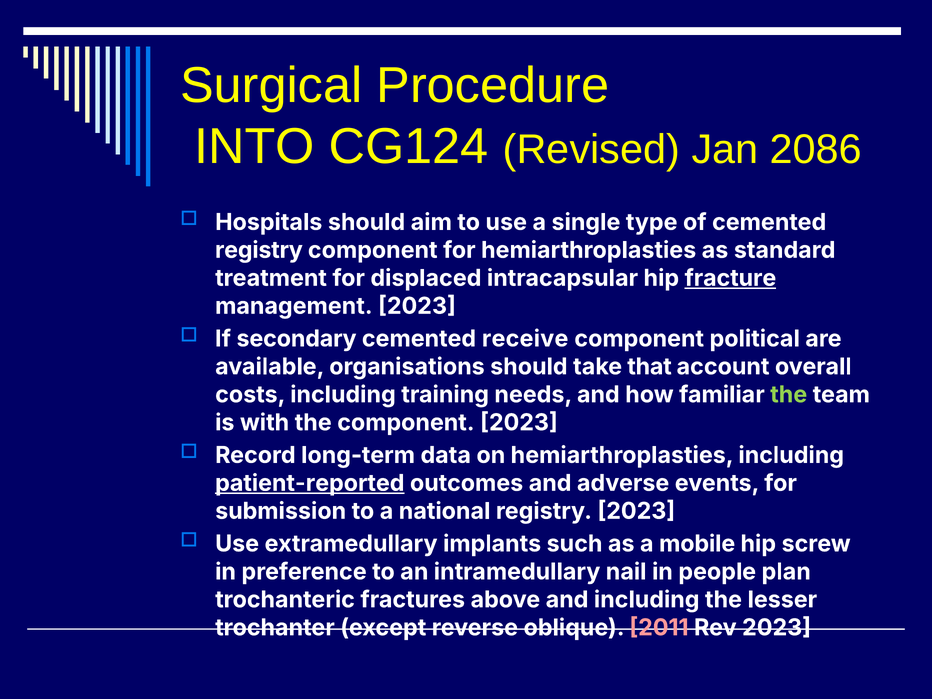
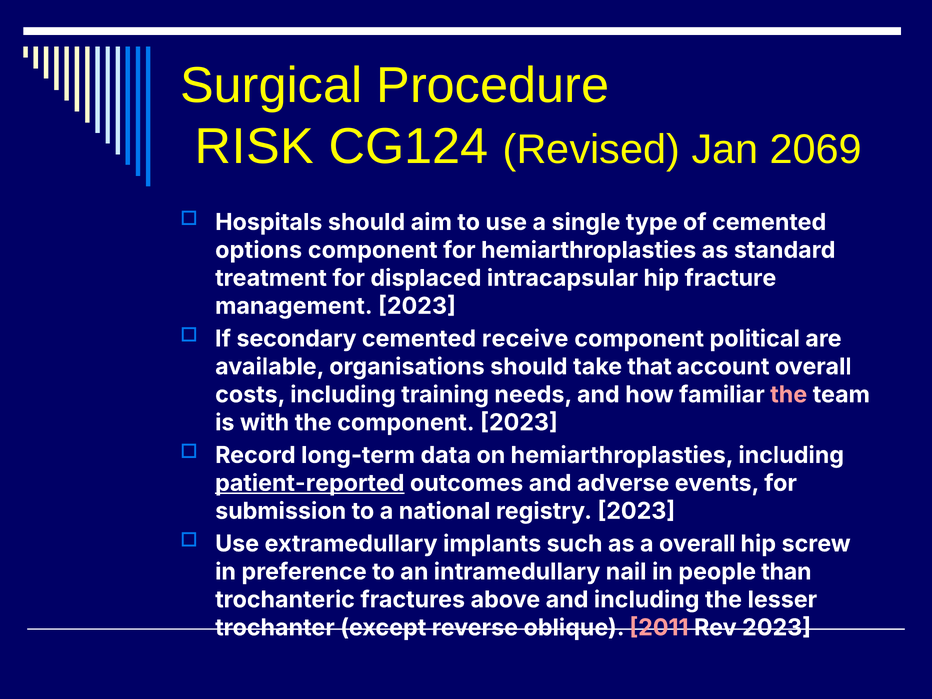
INTO: INTO -> RISK (254, 146)
2086: 2086 -> 2069 (816, 149)
registry: registry -> options (259, 250)
fracture underline: present -> none (730, 278)
the colour: light green -> pink (789, 395)
a mobile: mobile -> overall (697, 544)
plan: plan -> than (786, 572)
